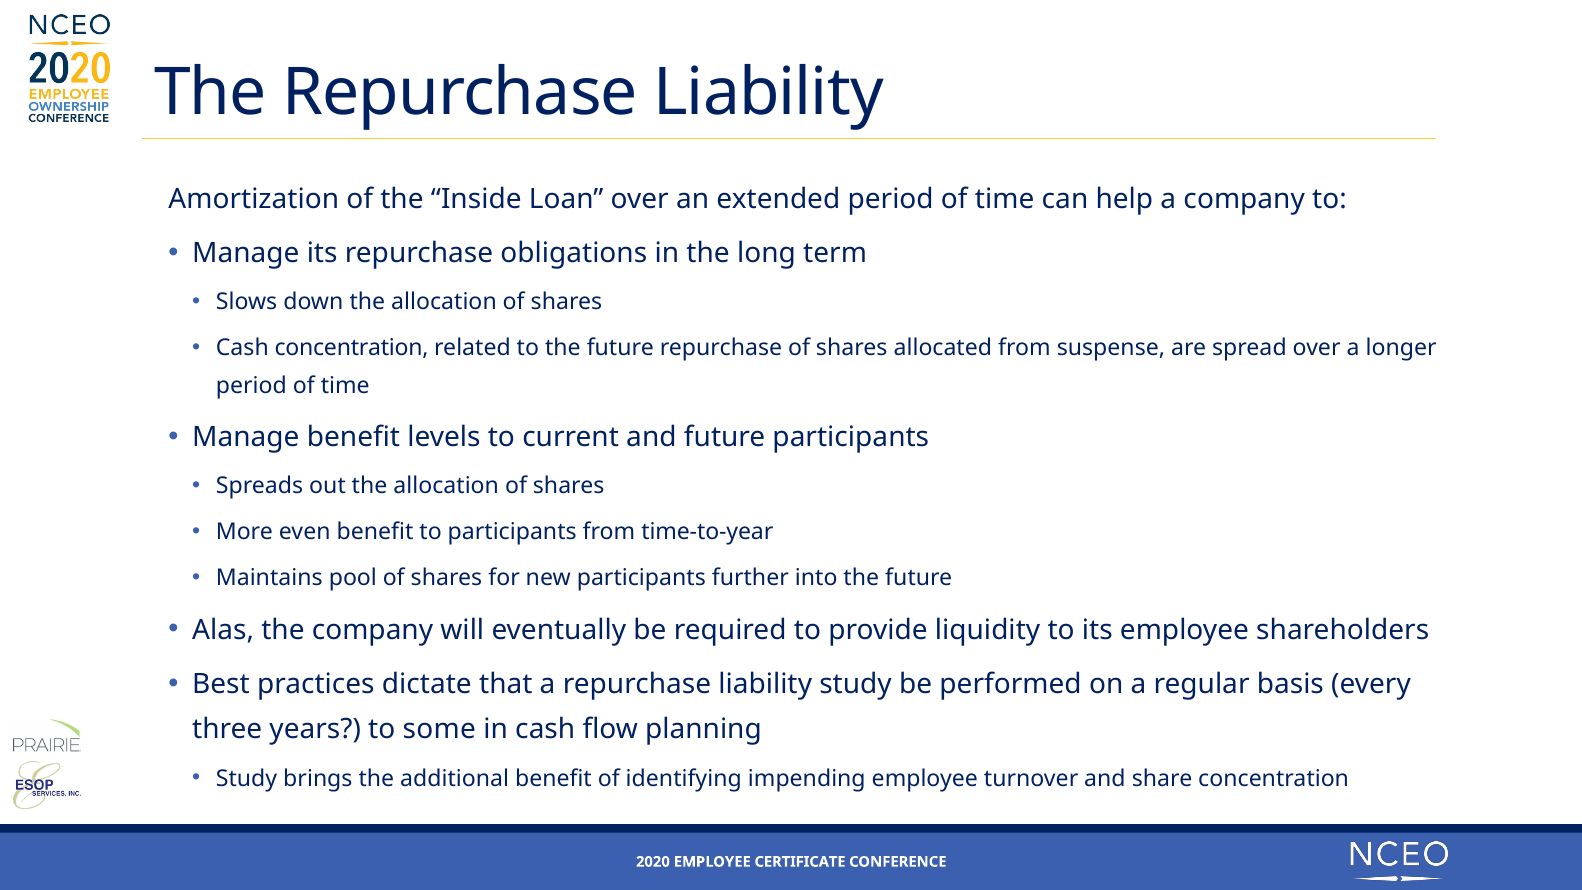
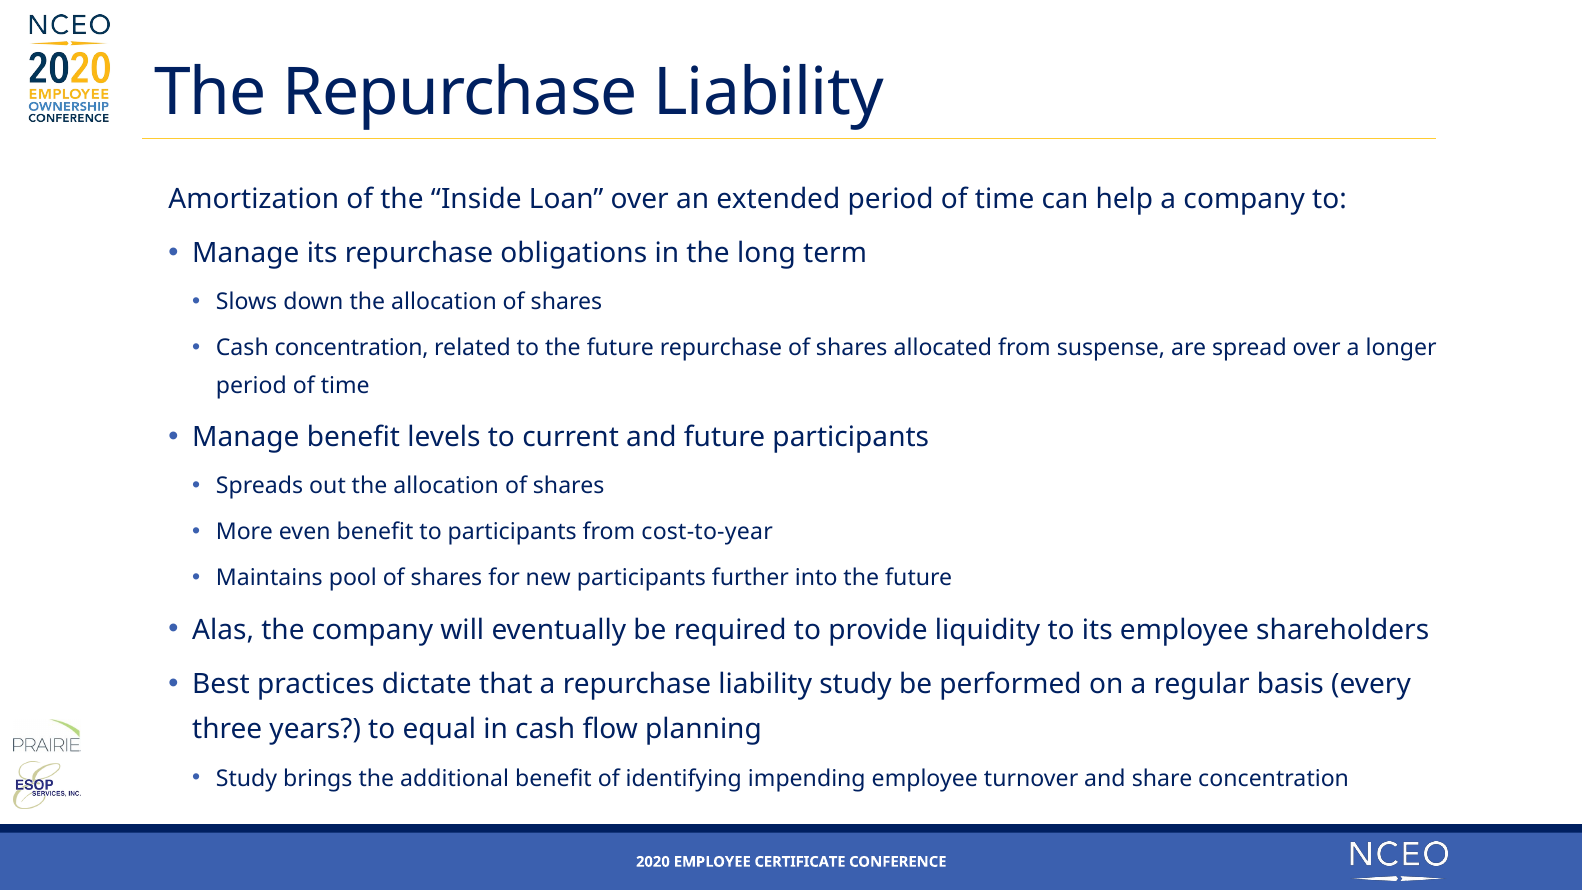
time-to-year: time-to-year -> cost-to-year (707, 532)
some: some -> equal (439, 729)
